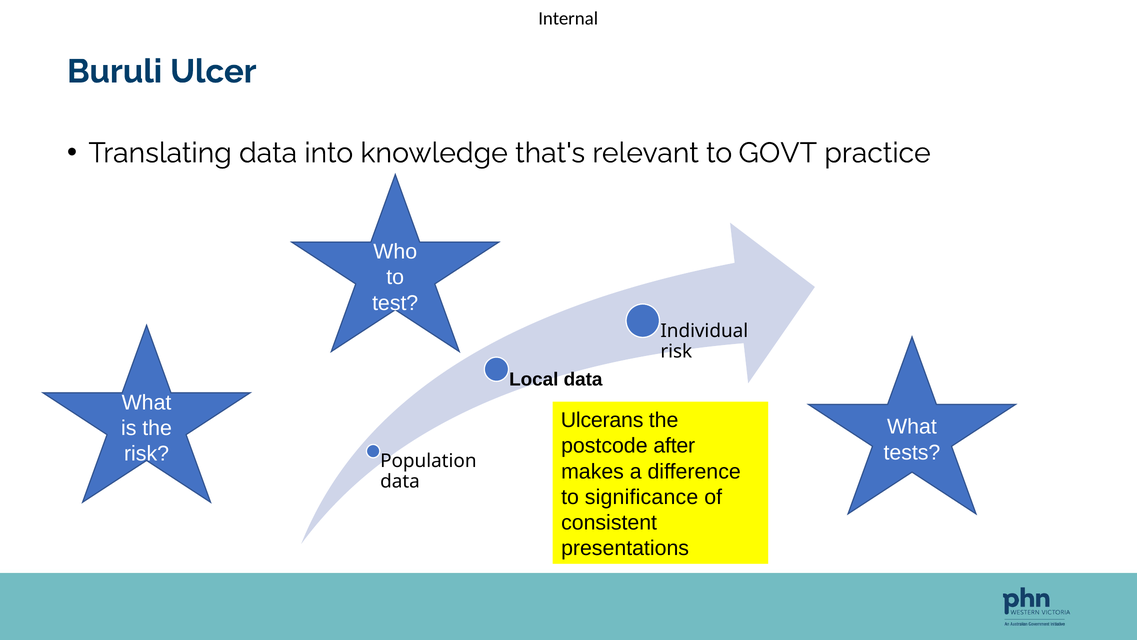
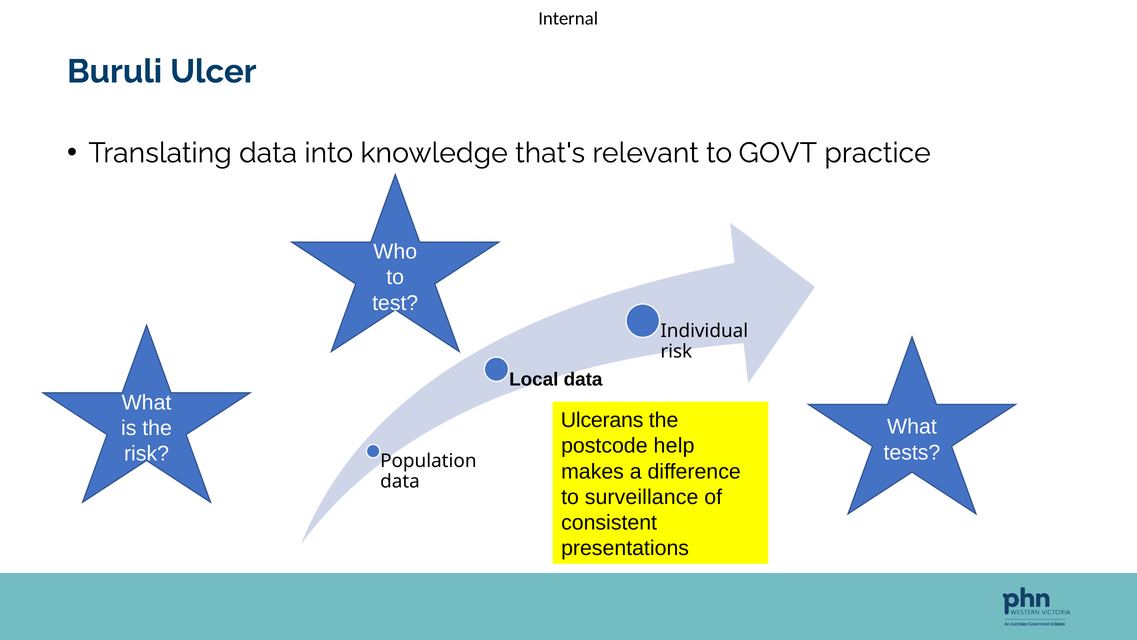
after: after -> help (674, 446)
significance: significance -> surveillance (642, 497)
